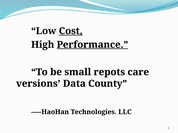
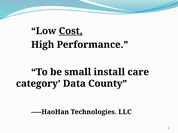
Performance underline: present -> none (92, 45)
repots: repots -> install (109, 72)
versions: versions -> category (38, 84)
